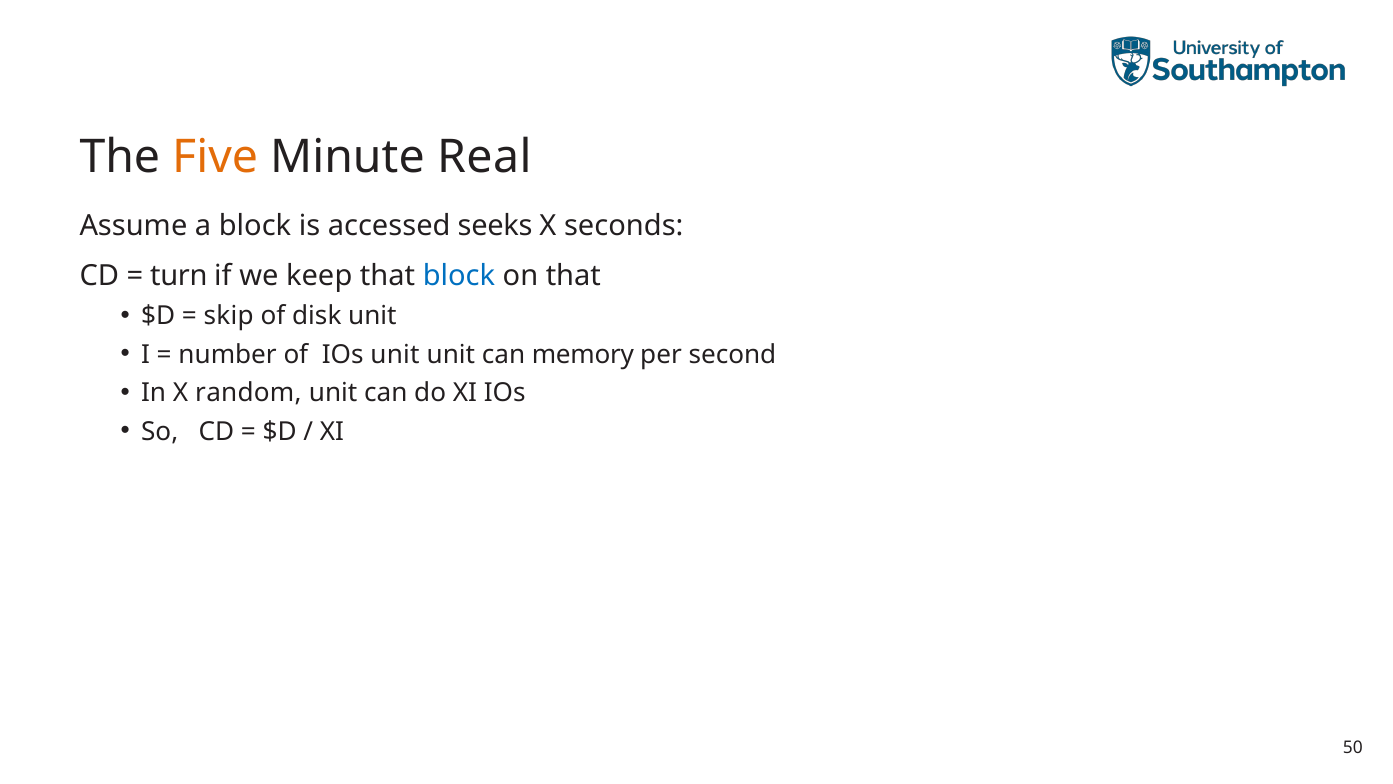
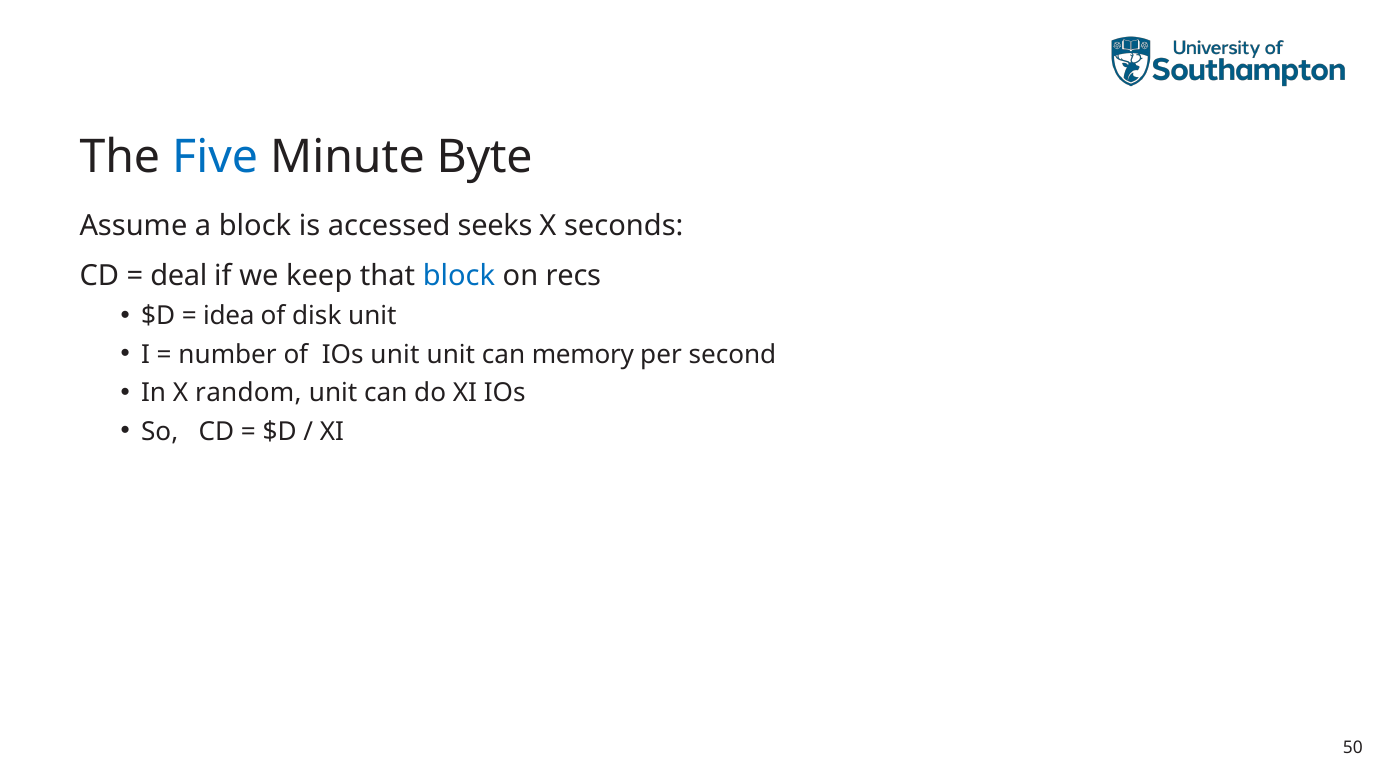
Five colour: orange -> blue (215, 157)
Real: Real -> Byte (485, 157)
turn: turn -> deal (179, 276)
on that: that -> recs (573, 276)
skip: skip -> idea (229, 316)
